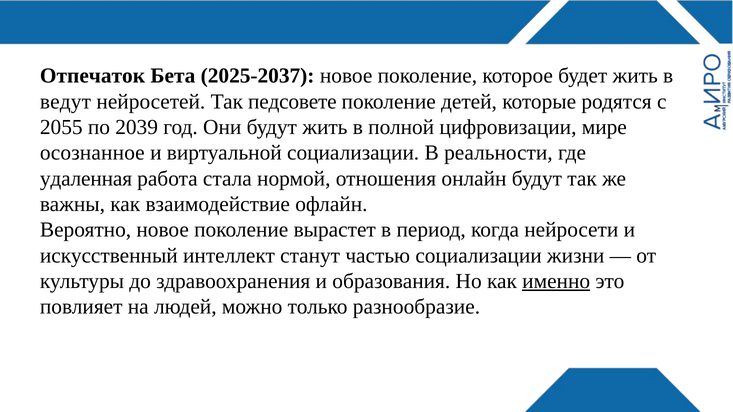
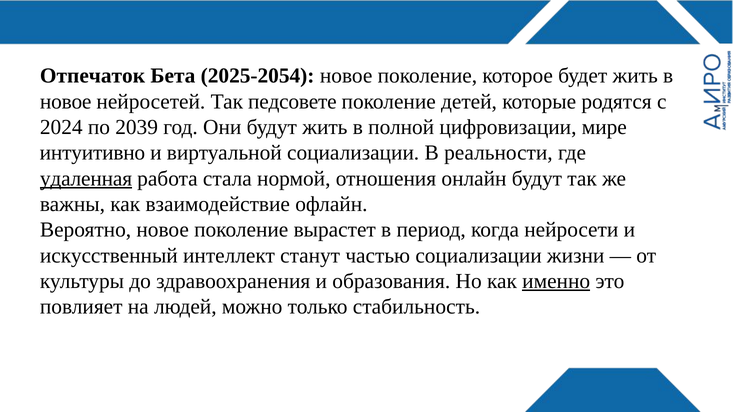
2025-2037: 2025-2037 -> 2025-2054 (258, 76)
ведут: ведут -> новое (66, 102)
2055: 2055 -> 2024 (61, 127)
осознанное: осознанное -> интуитивно (92, 153)
удаленная underline: none -> present (86, 179)
разнообразие: разнообразие -> стабильность (416, 307)
